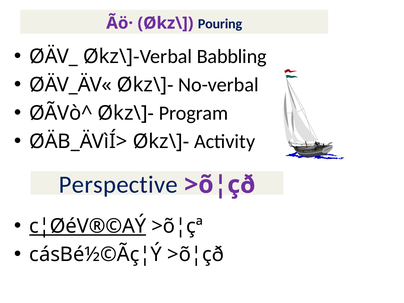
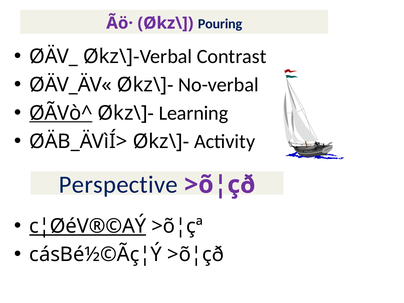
Babbling: Babbling -> Contrast (232, 57)
ØÃVò^ underline: none -> present (61, 113)
Program: Program -> Learning (193, 113)
